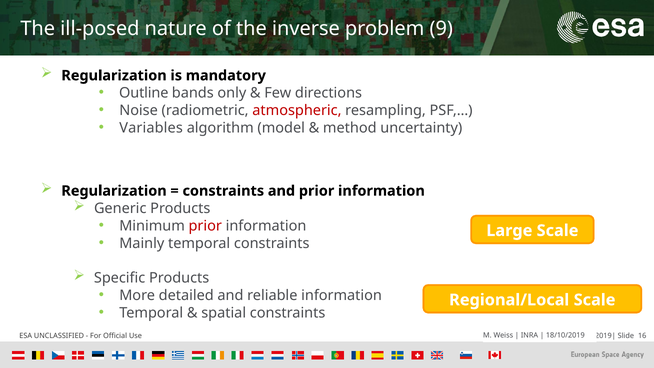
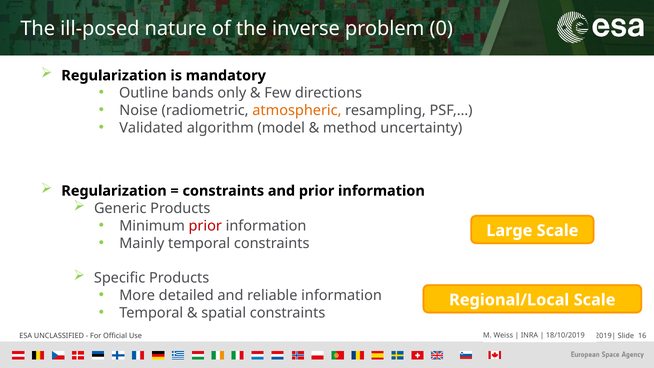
9: 9 -> 0 (441, 29)
atmospheric colour: red -> orange (297, 110)
Variables: Variables -> Validated (151, 128)
